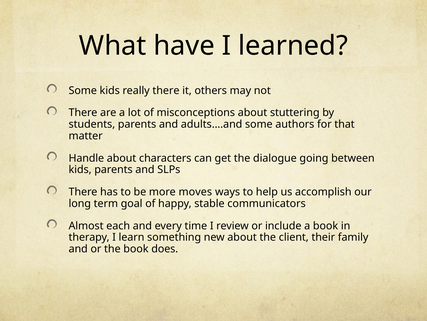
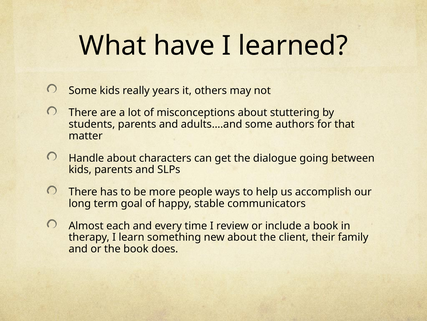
really there: there -> years (166, 90)
moves: moves -> people (195, 192)
